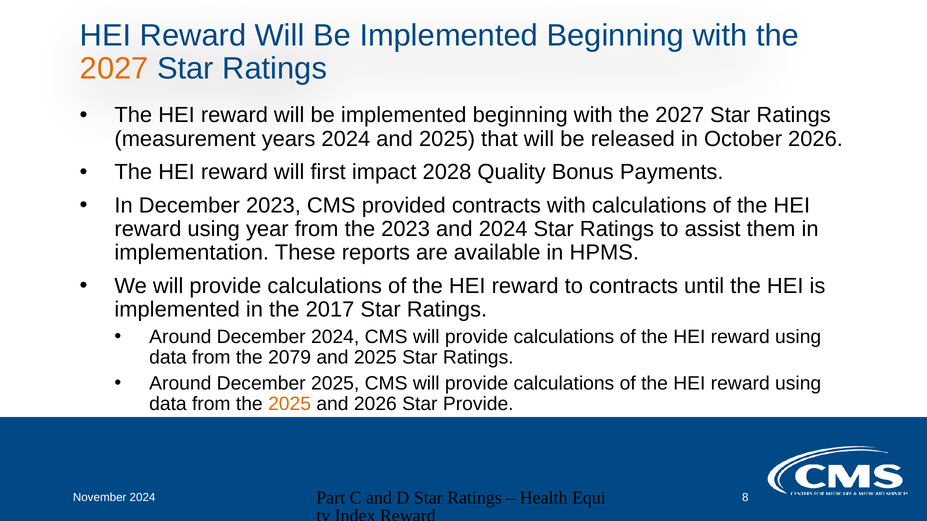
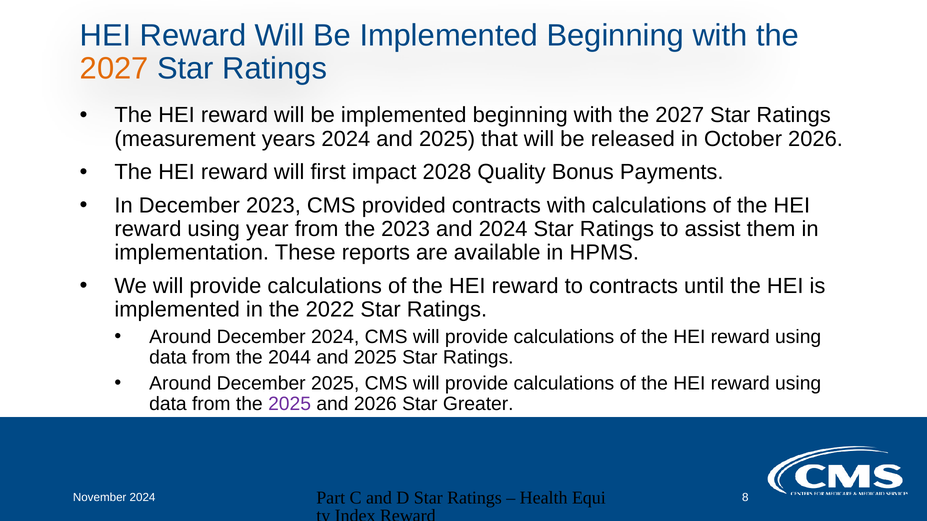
2017: 2017 -> 2022 (330, 310)
2079: 2079 -> 2044 (290, 358)
2025 colour: orange -> purple (290, 404)
Star Provide: Provide -> Greater (478, 404)
